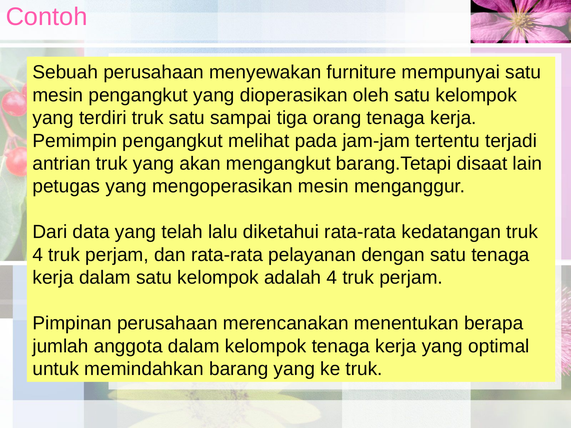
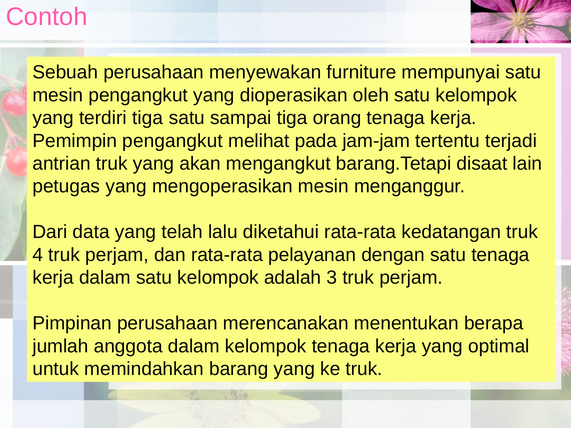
terdiri truk: truk -> tiga (148, 118)
adalah 4: 4 -> 3 (332, 278)
